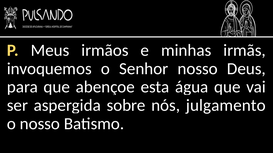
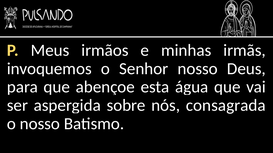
julgamento: julgamento -> consagrada (226, 106)
